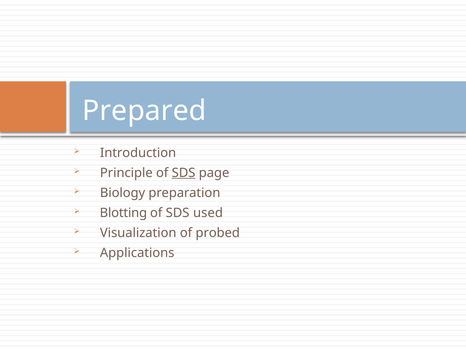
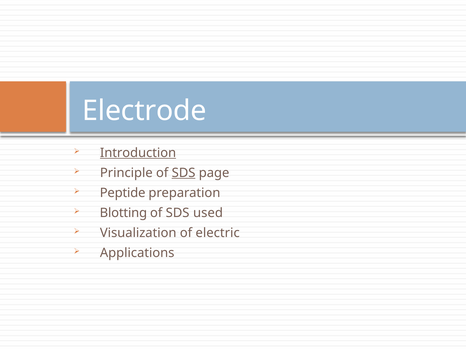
Prepared: Prepared -> Electrode (144, 111)
Introduction underline: none -> present (138, 153)
Biology: Biology -> Peptide (123, 193)
probed: probed -> electric (218, 233)
